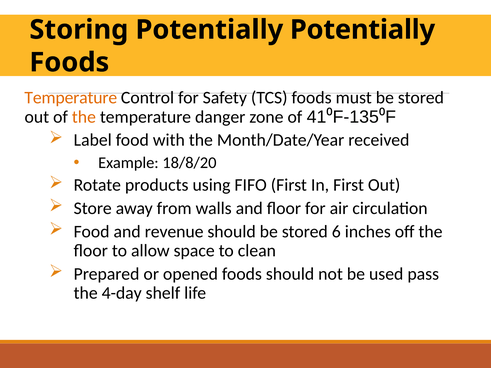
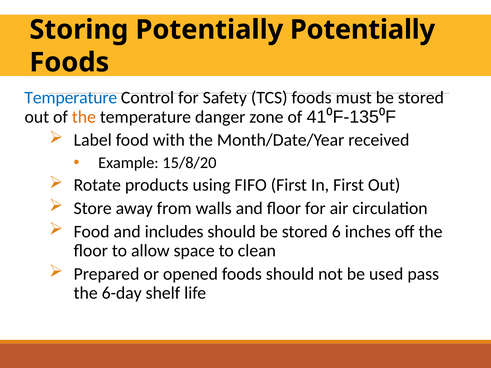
Temperature colour: orange -> blue (71, 98)
18/8/20: 18/8/20 -> 15/8/20 (189, 163)
revenue: revenue -> includes (174, 232)
4-day: 4-day -> 6-day (122, 293)
